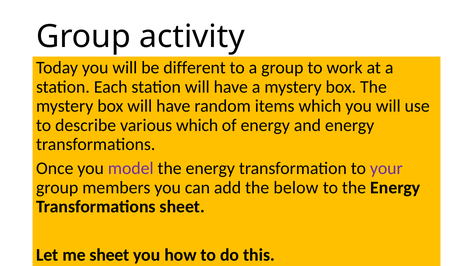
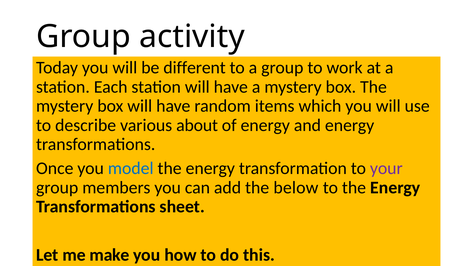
various which: which -> about (197, 125)
model colour: purple -> blue (131, 169)
me sheet: sheet -> make (110, 255)
